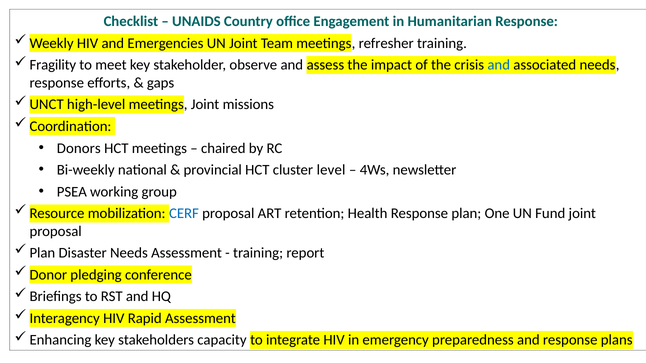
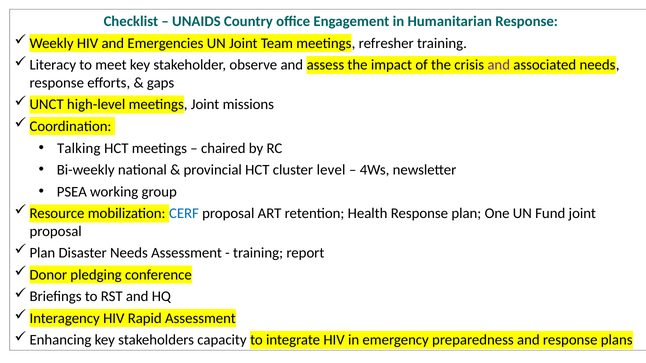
Fragility: Fragility -> Literacy (53, 65)
and colour: blue -> purple (499, 65)
Donors: Donors -> Talking (79, 148)
